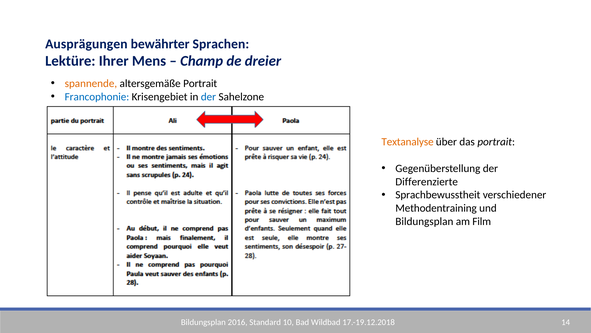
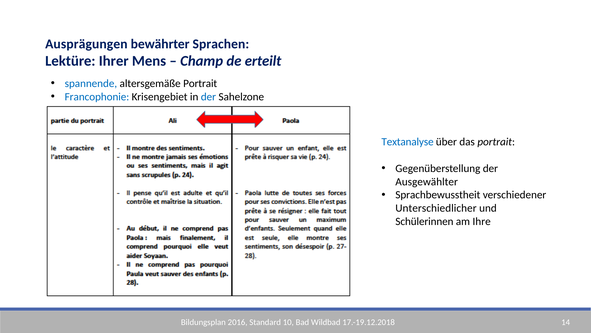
dreier: dreier -> erteilt (263, 61)
spannende colour: orange -> blue (91, 83)
Textanalyse colour: orange -> blue (408, 141)
Differenzierte: Differenzierte -> Ausgewählter (427, 181)
Methodentraining: Methodentraining -> Unterschiedlicher (436, 208)
Bildungsplan: Bildungsplan -> Schülerinnen (424, 221)
Film: Film -> Ihre (482, 221)
